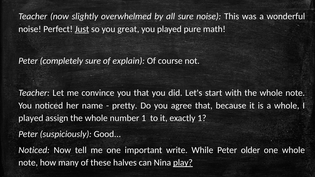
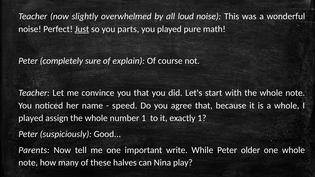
all sure: sure -> loud (186, 16)
great: great -> parts (128, 29)
pretty: pretty -> speed (125, 106)
Noticed: Noticed -> Parents (34, 150)
play underline: present -> none (183, 163)
